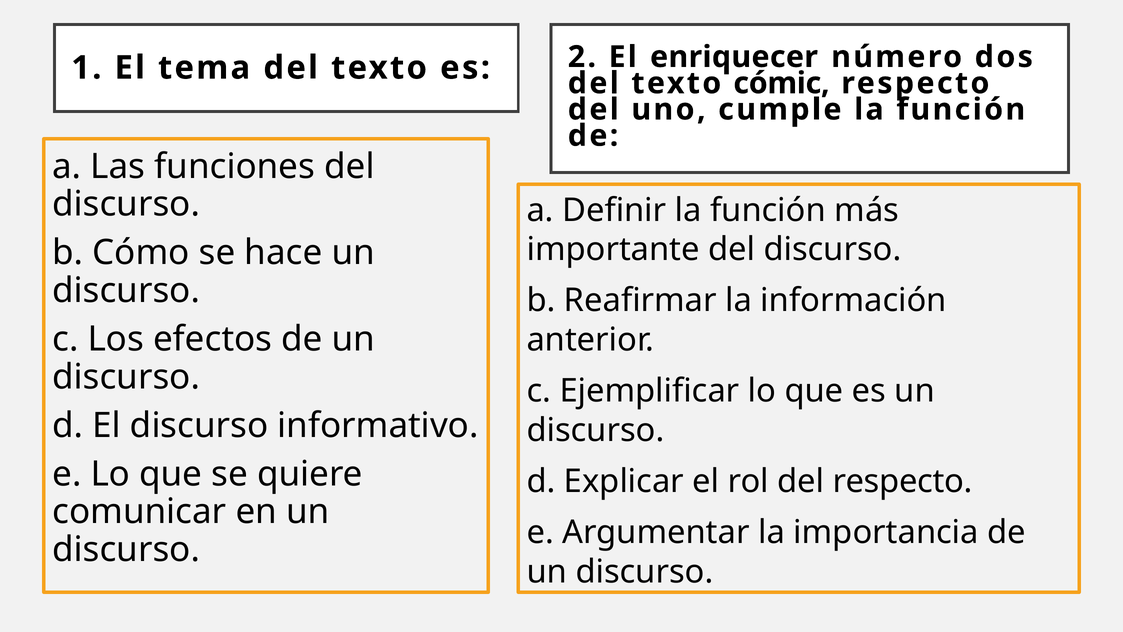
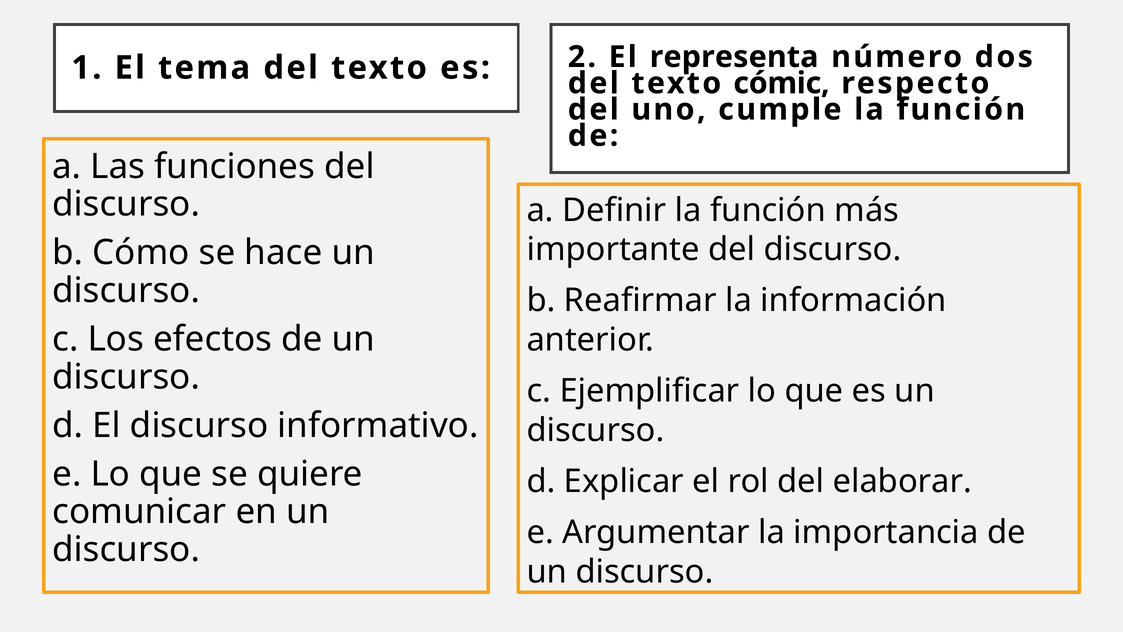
enriquecer: enriquecer -> representa (734, 57)
del respecto: respecto -> elaborar (902, 481)
